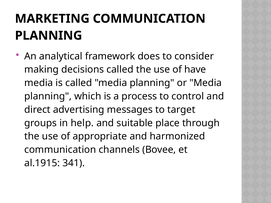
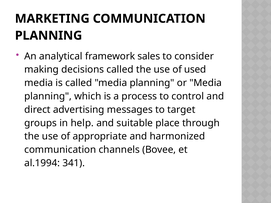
does: does -> sales (149, 56)
have: have -> used (195, 70)
al.1915: al.1915 -> al.1994 (42, 163)
